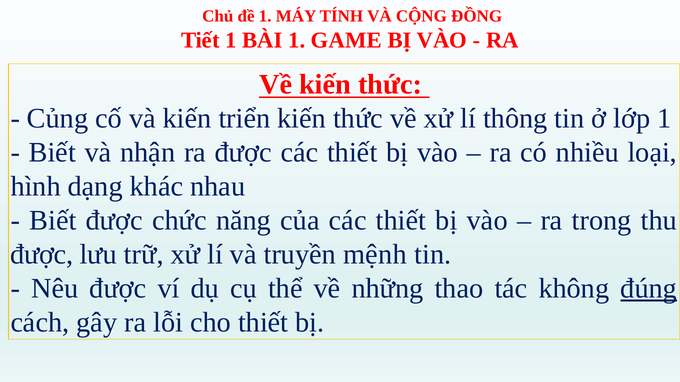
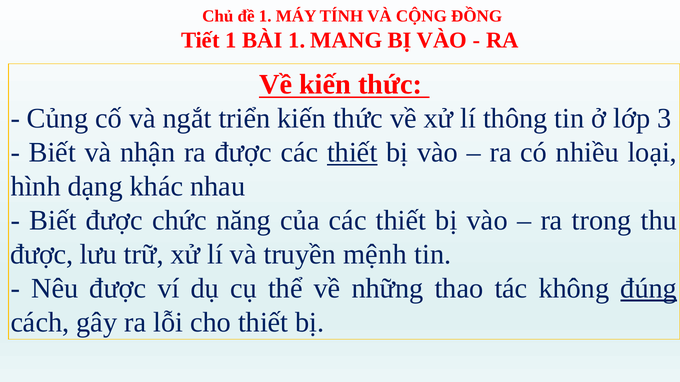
GAME: GAME -> MANG (346, 41)
và kiến: kiến -> ngắt (187, 119)
lớp 1: 1 -> 3 (665, 119)
thiết underline: none -> present (352, 153)
